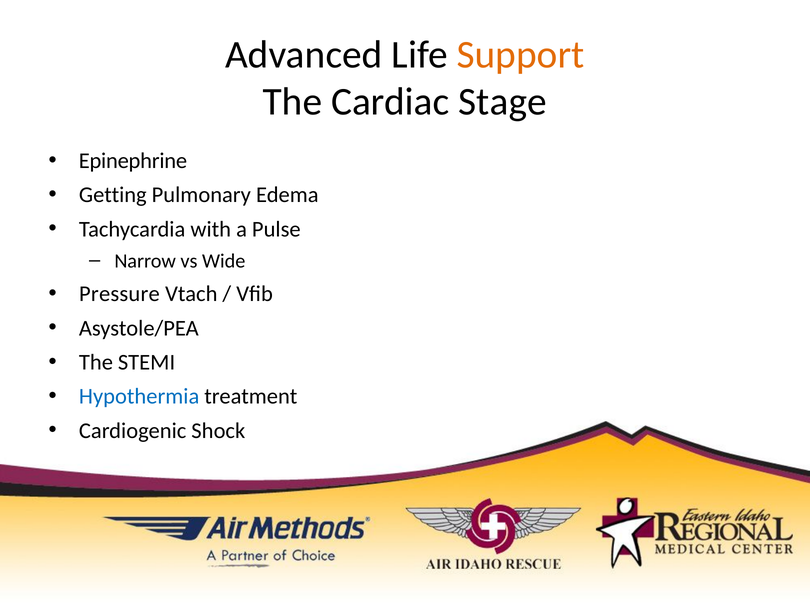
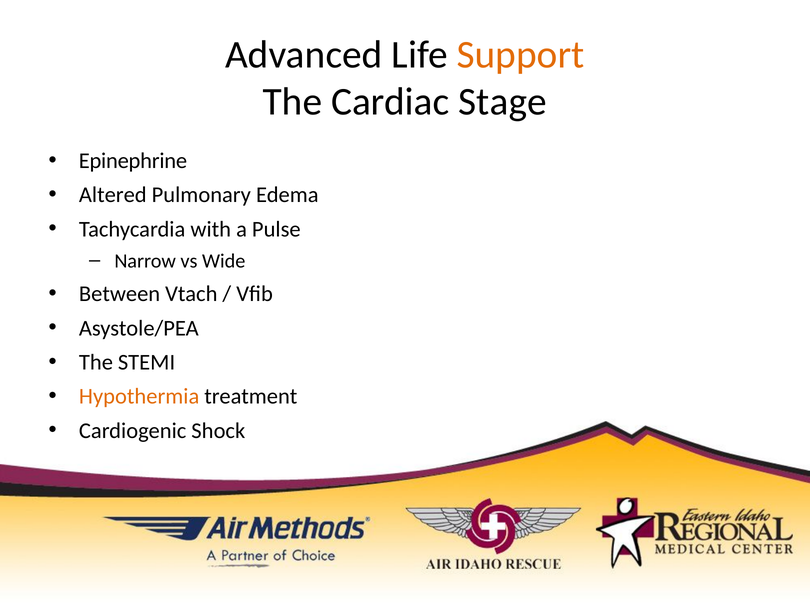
Getting: Getting -> Altered (113, 195)
Pressure: Pressure -> Between (120, 294)
Hypothermia colour: blue -> orange (139, 397)
